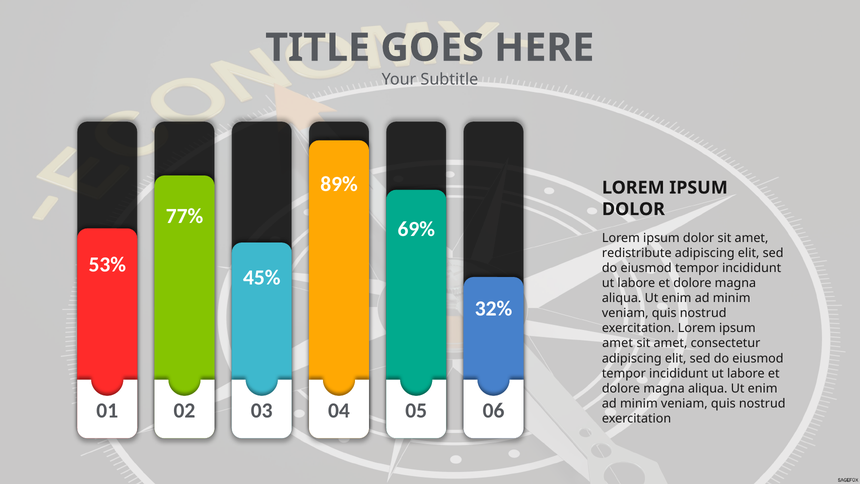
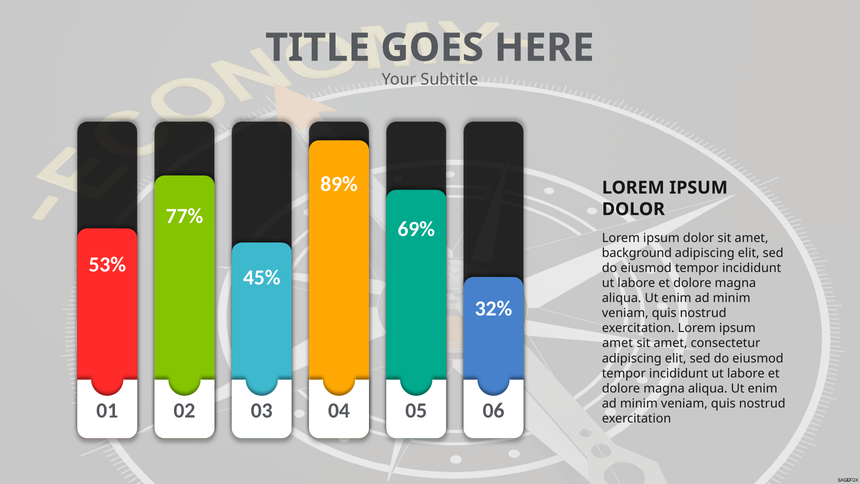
redistribute: redistribute -> background (637, 253)
